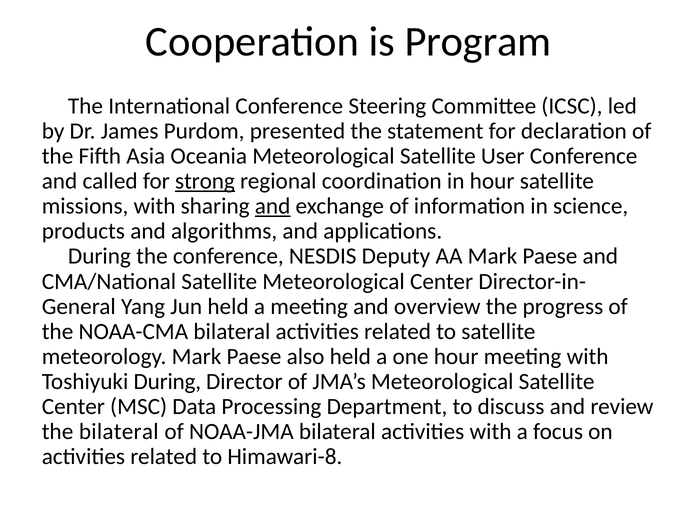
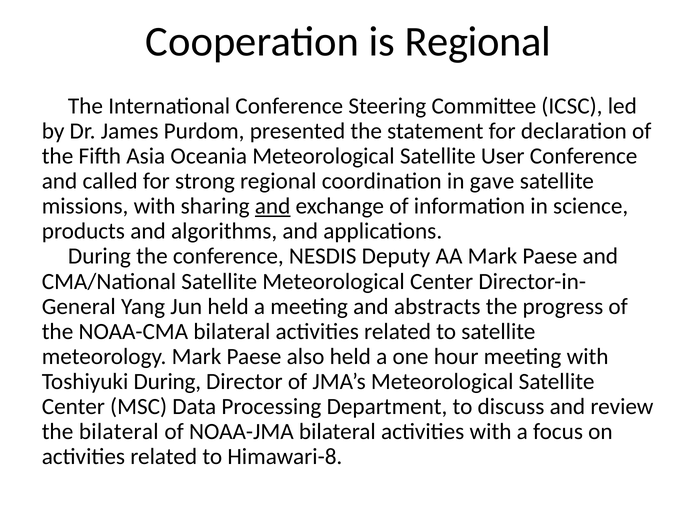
is Program: Program -> Regional (478, 42)
strong underline: present -> none (205, 181)
in hour: hour -> gave (492, 181)
overview: overview -> abstracts (437, 307)
